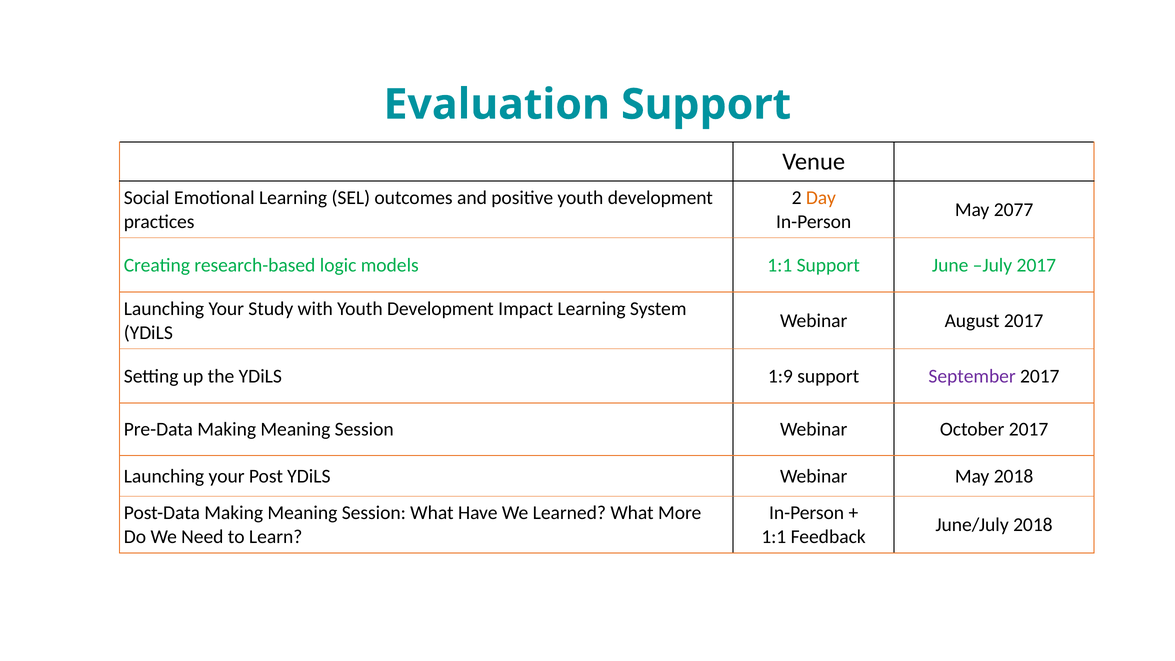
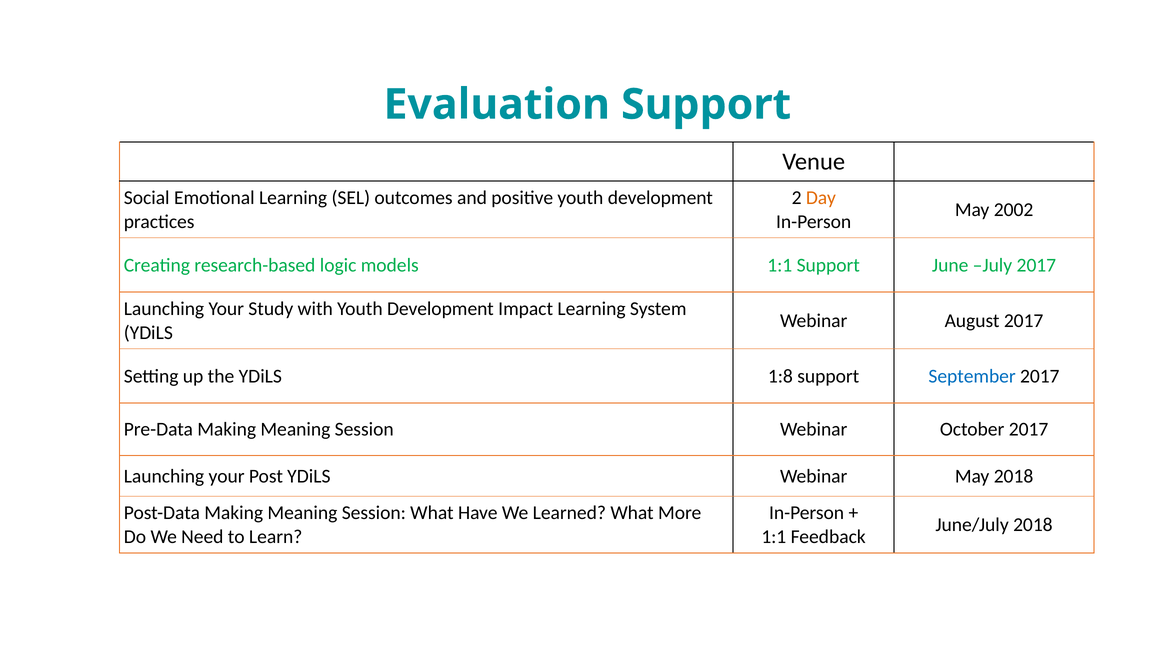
2077: 2077 -> 2002 (1014, 210)
1:9: 1:9 -> 1:8 (780, 376)
September colour: purple -> blue (972, 376)
